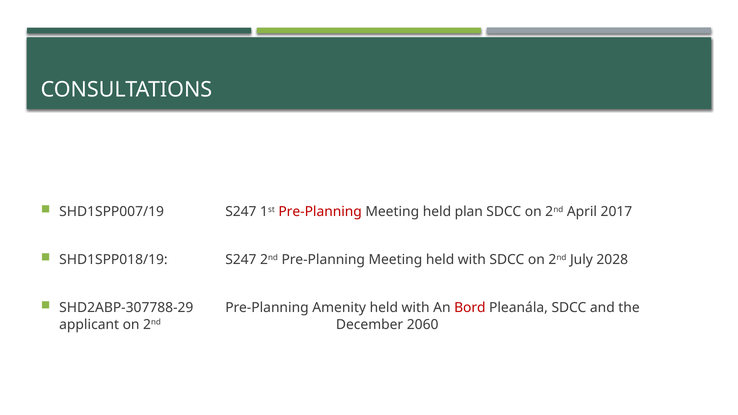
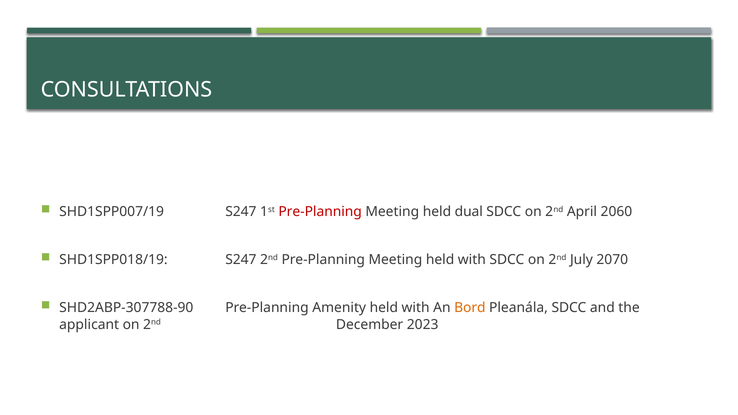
plan: plan -> dual (469, 212)
2017: 2017 -> 2060 (616, 212)
2028: 2028 -> 2070 (612, 260)
SHD2ABP-307788-29: SHD2ABP-307788-29 -> SHD2ABP-307788-90 (126, 308)
Bord colour: red -> orange (470, 308)
2060: 2060 -> 2023 (423, 325)
